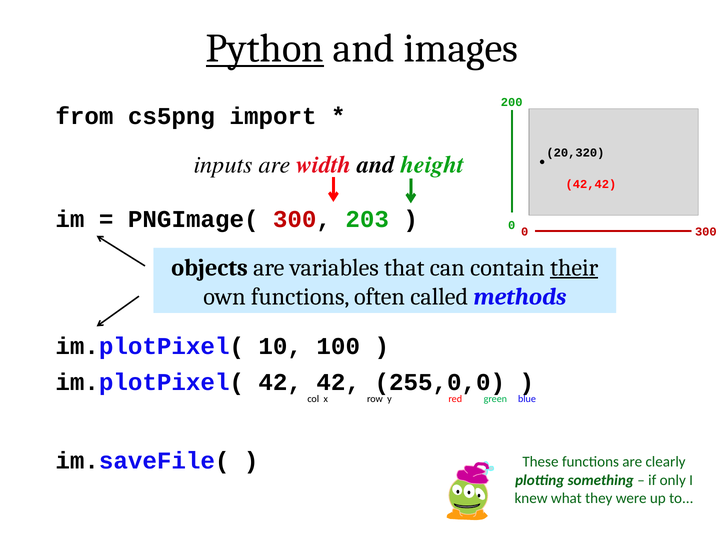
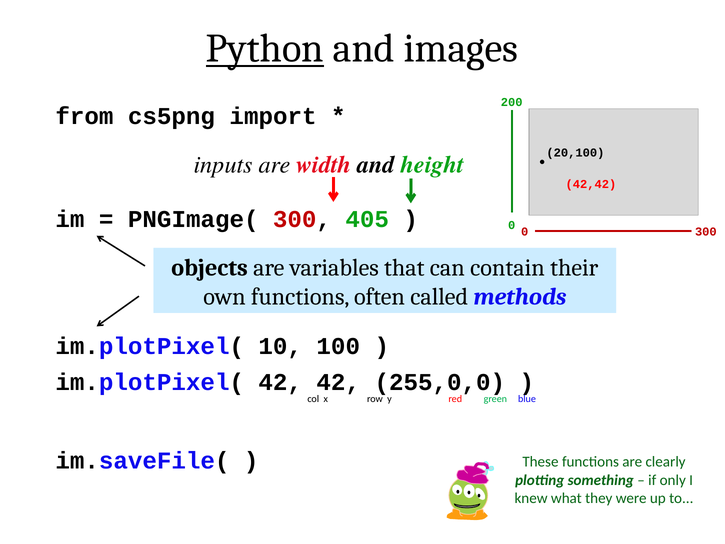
20,320: 20,320 -> 20,100 (575, 153)
203: 203 -> 405 (367, 219)
their underline: present -> none (574, 267)
